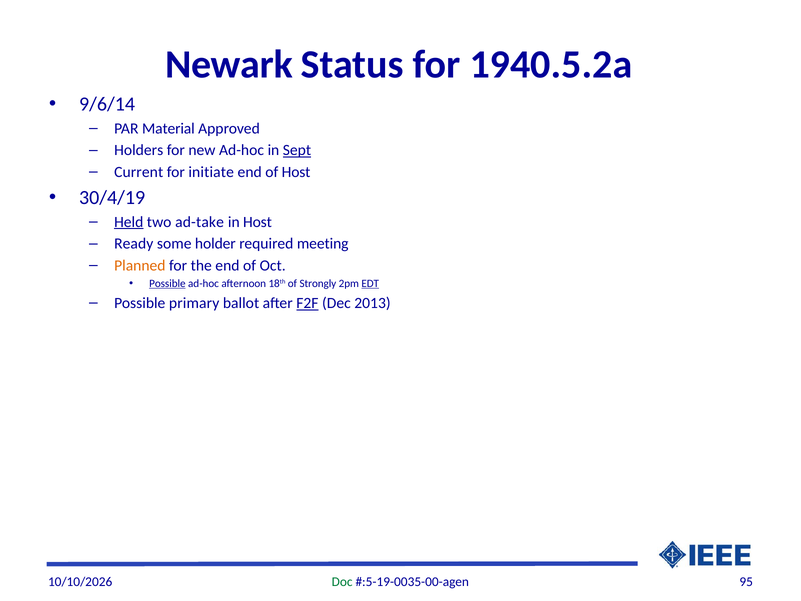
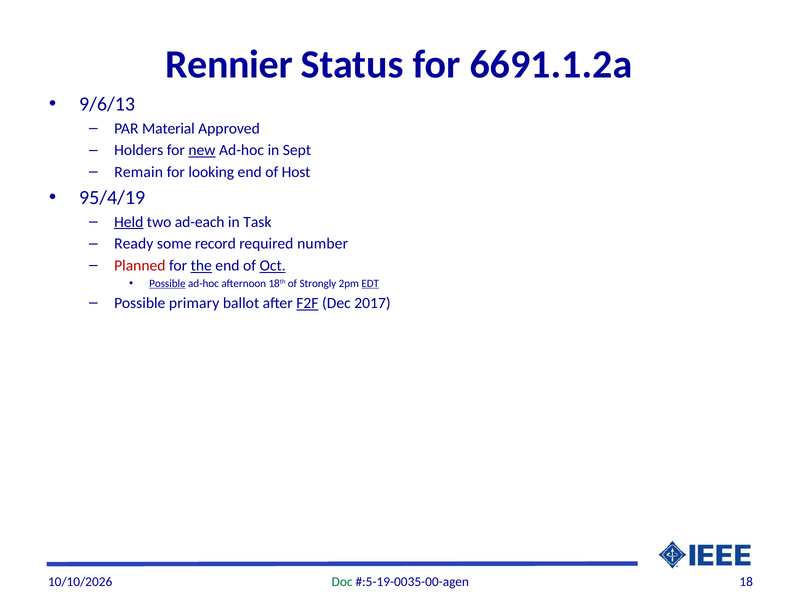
Newark: Newark -> Rennier (229, 65)
1940.5.2a: 1940.5.2a -> 6691.1.2a (551, 65)
9/6/14: 9/6/14 -> 9/6/13 (107, 104)
new underline: none -> present (202, 150)
Sept underline: present -> none (297, 150)
Current: Current -> Remain (139, 172)
initiate: initiate -> looking (211, 172)
30/4/19: 30/4/19 -> 95/4/19 (112, 198)
ad-take: ad-take -> ad-each (200, 222)
in Host: Host -> Task (257, 222)
holder: holder -> record (215, 244)
meeting: meeting -> number (323, 244)
Planned colour: orange -> red (140, 266)
the underline: none -> present (201, 266)
Oct underline: none -> present (273, 266)
2013: 2013 -> 2017 (372, 303)
95: 95 -> 18 (746, 582)
